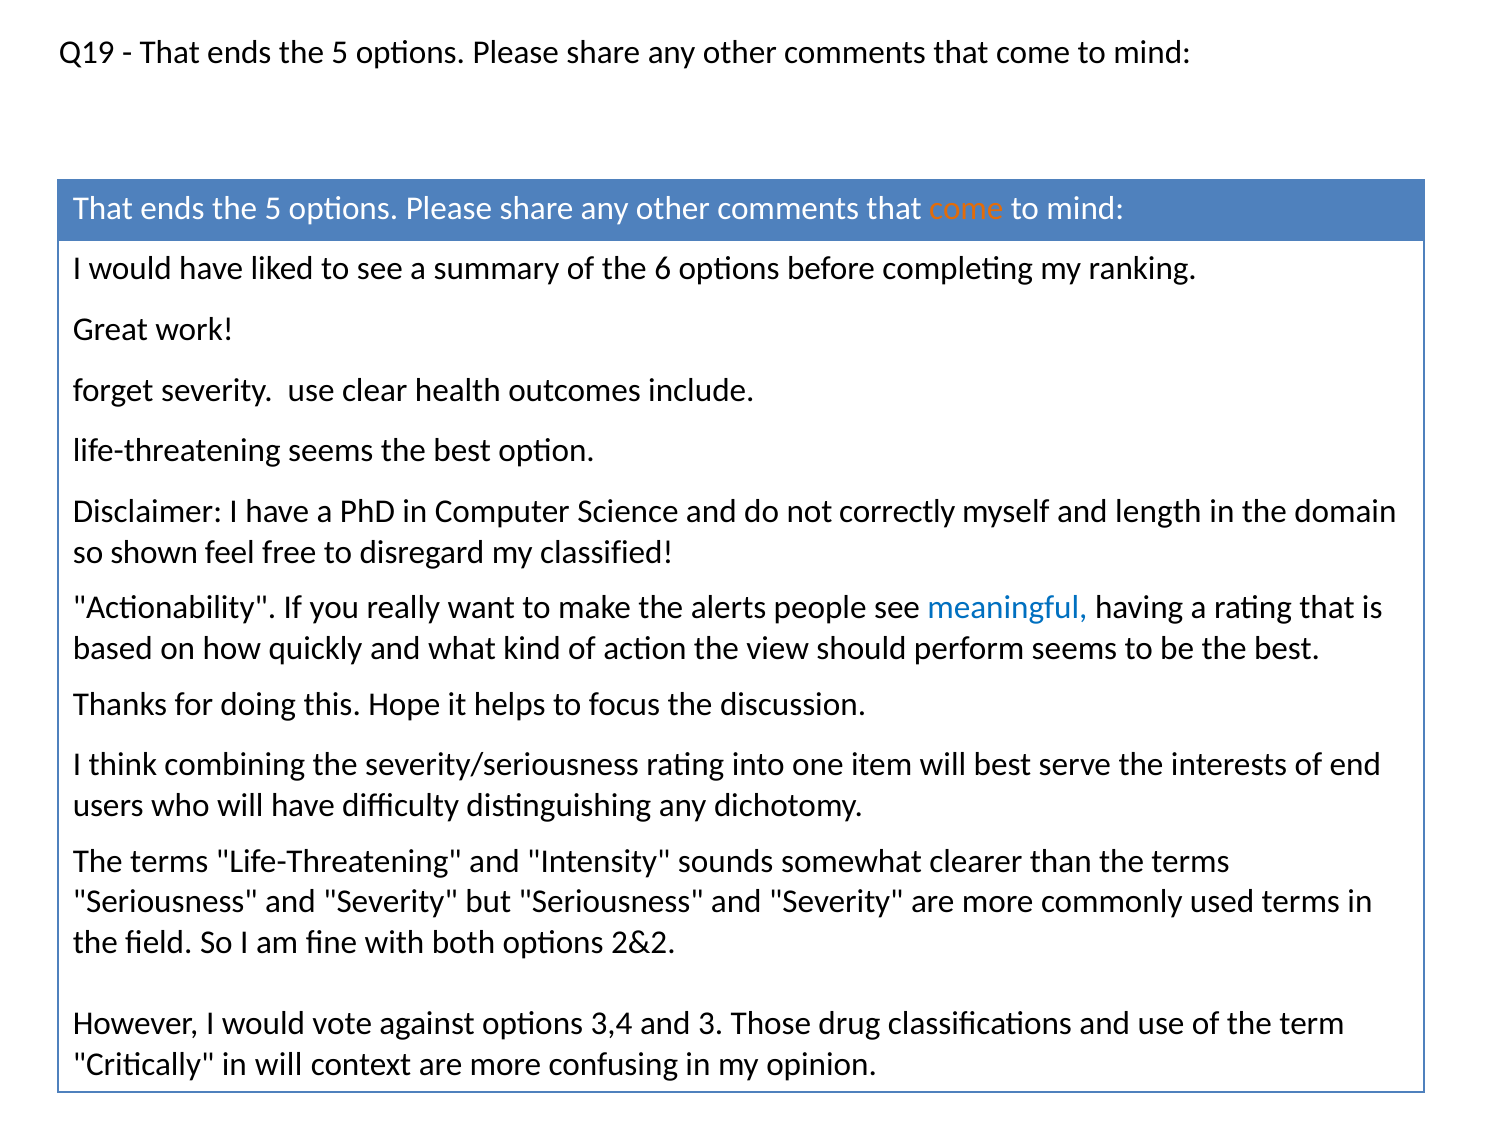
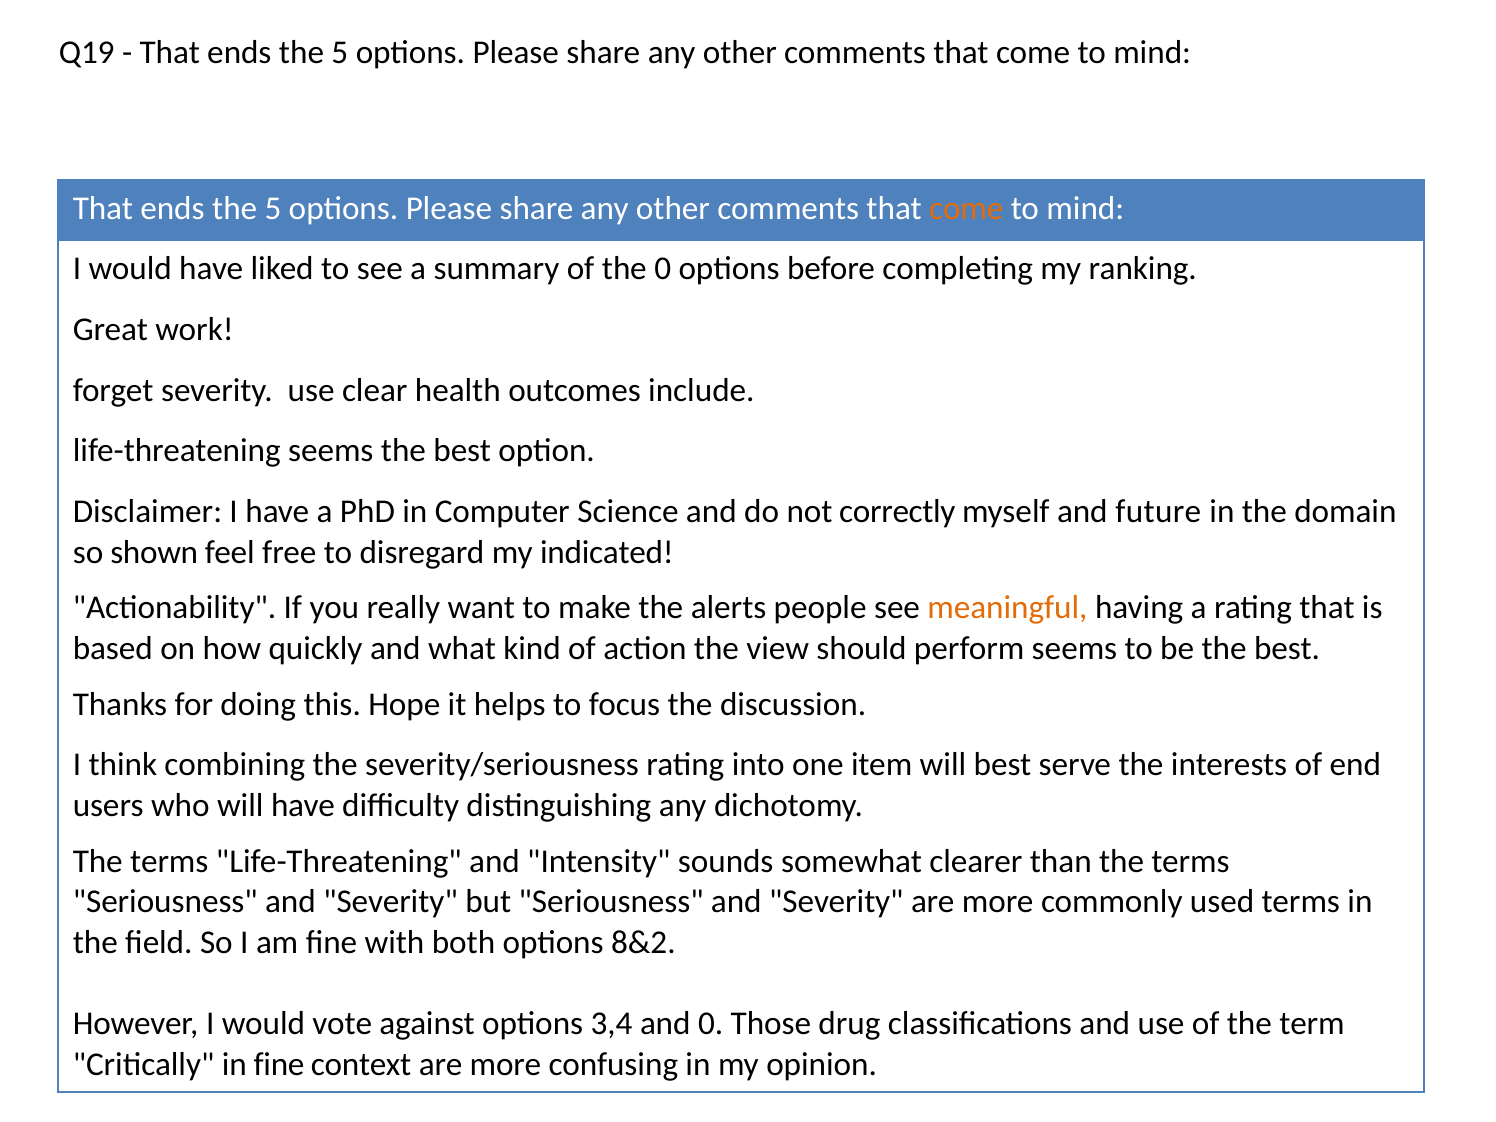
the 6: 6 -> 0 (663, 269)
length: length -> future (1158, 512)
classified: classified -> indicated (607, 552)
meaningful colour: blue -> orange (1007, 608)
2&2: 2&2 -> 8&2 (643, 942)
and 3: 3 -> 0 (711, 1024)
in will: will -> fine (279, 1064)
